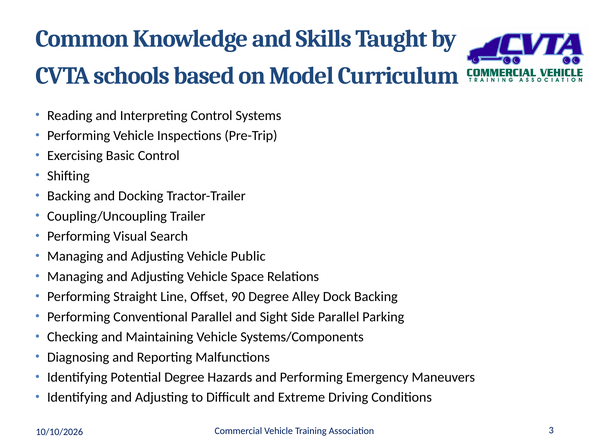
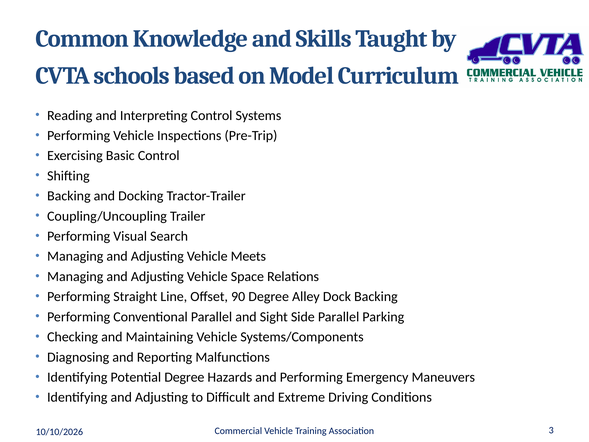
Public: Public -> Meets (248, 256)
